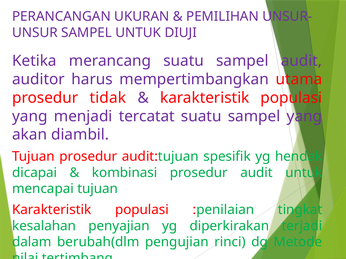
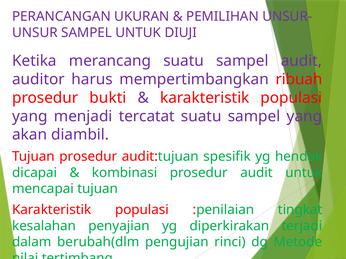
utama: utama -> ribuah (299, 80)
tidak: tidak -> bukti (108, 98)
